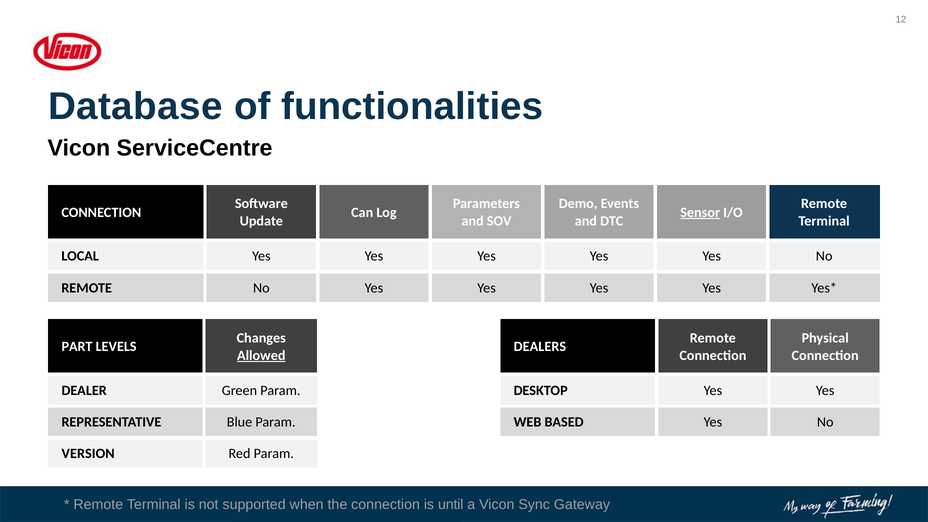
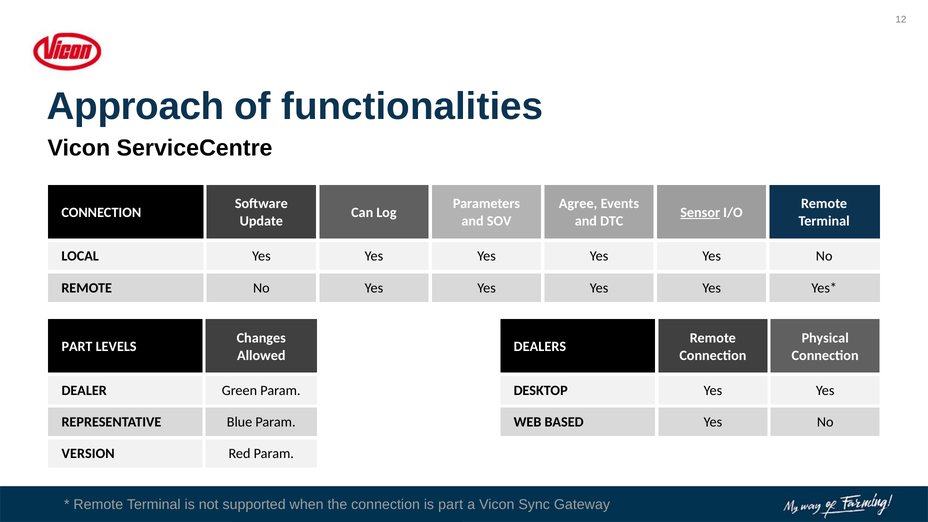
Database: Database -> Approach (136, 107)
Demo: Demo -> Agree (578, 204)
Allowed underline: present -> none (261, 355)
is until: until -> part (451, 504)
